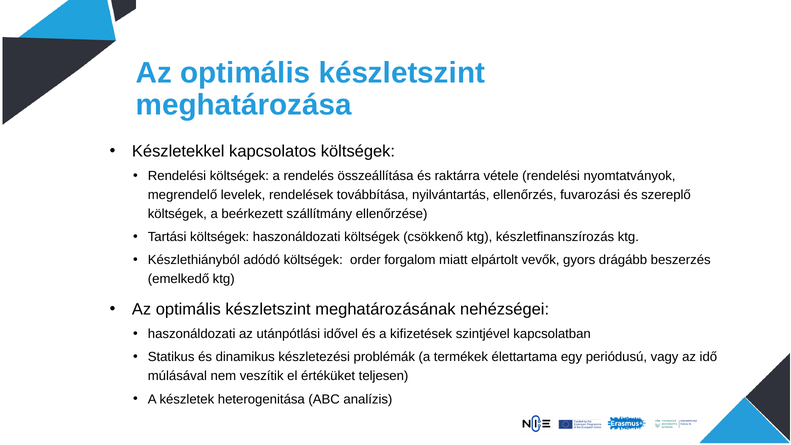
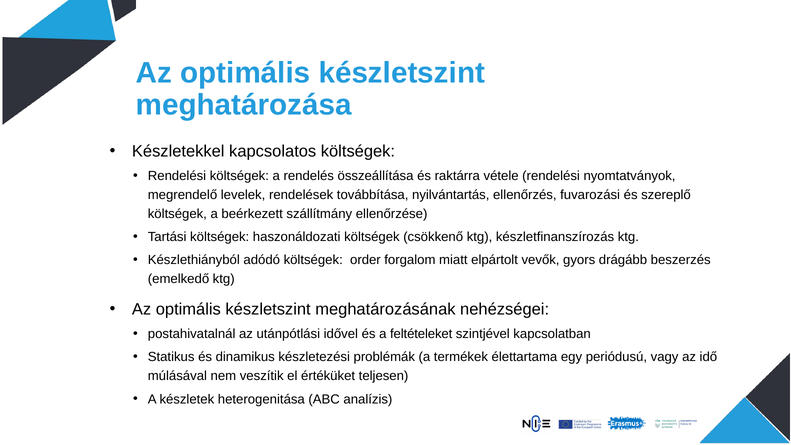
haszonáldozati: haszonáldozati -> postahivatalnál (192, 334)
kifizetések: kifizetések -> feltételeket (421, 334)
